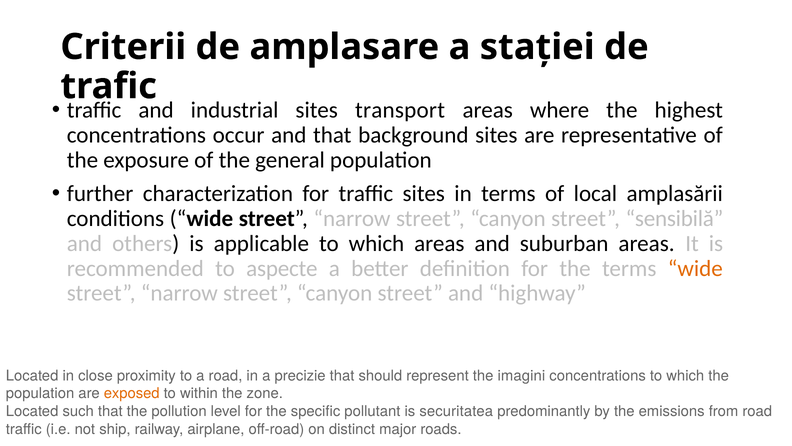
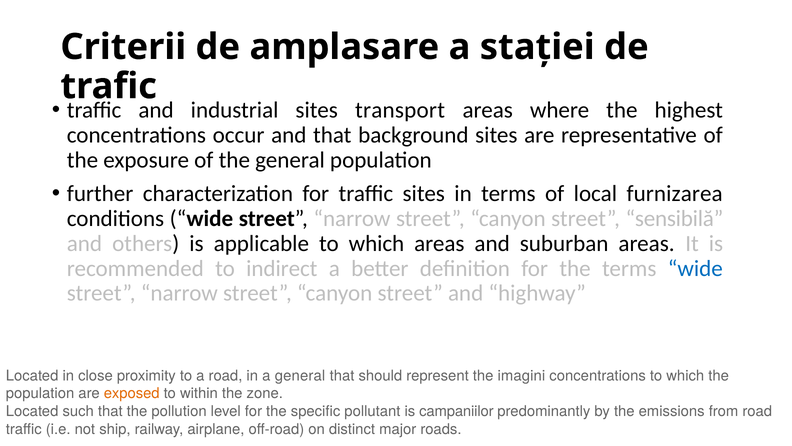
amplasării: amplasării -> furnizarea (675, 193)
aspecte: aspecte -> indirect (282, 268)
wide colour: orange -> blue (695, 268)
a precizie: precizie -> general (300, 375)
securitatea: securitatea -> campaniilor (456, 411)
